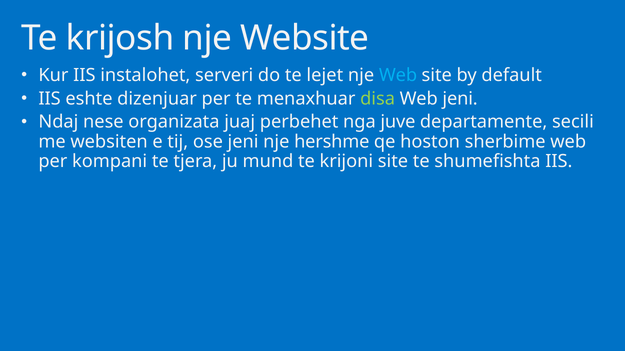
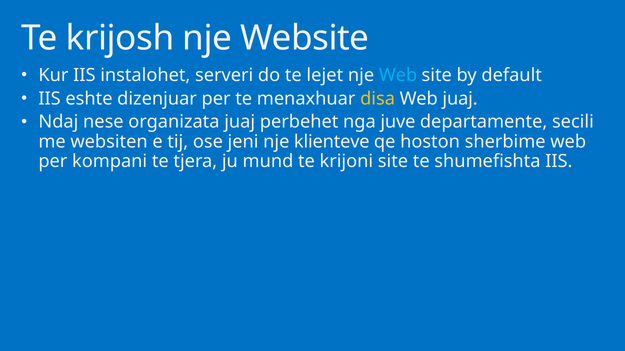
disa colour: light green -> yellow (378, 99)
Web jeni: jeni -> juaj (460, 99)
hershme: hershme -> klienteve (332, 142)
